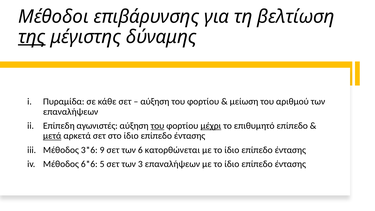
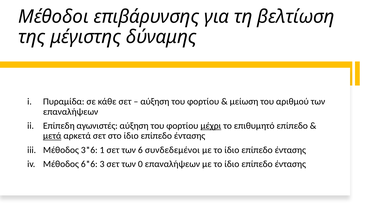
της underline: present -> none (32, 37)
του underline: present -> none (157, 126)
9: 9 -> 1 (102, 150)
κατορθώνεται: κατορθώνεται -> συνδεδεμένοι (172, 150)
5: 5 -> 3 (102, 164)
3: 3 -> 0 (140, 164)
